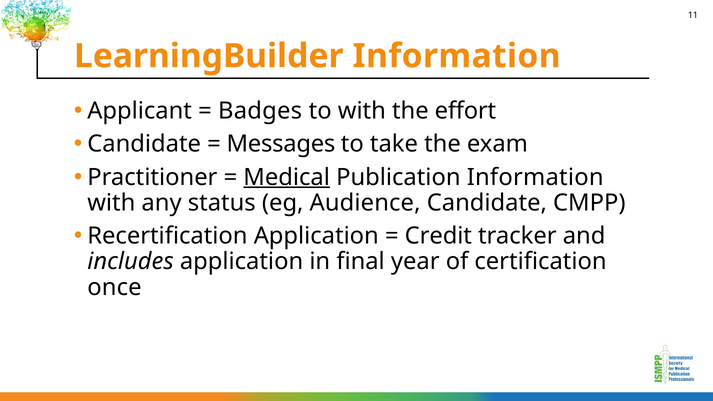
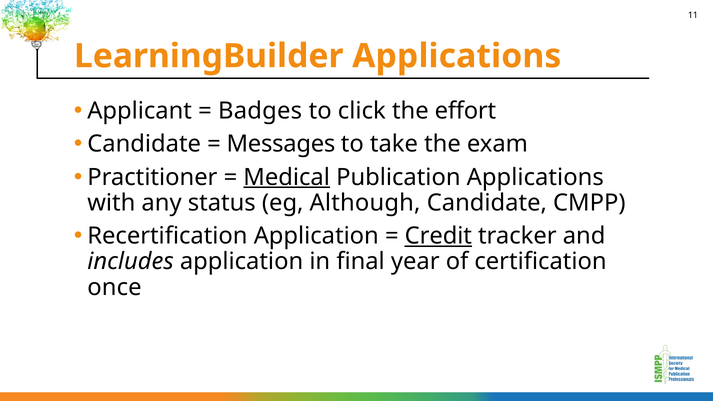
LearningBuilder Information: Information -> Applications (457, 56)
to with: with -> click (362, 111)
Publication Information: Information -> Applications (535, 177)
Audience: Audience -> Although (365, 203)
Credit underline: none -> present (438, 236)
